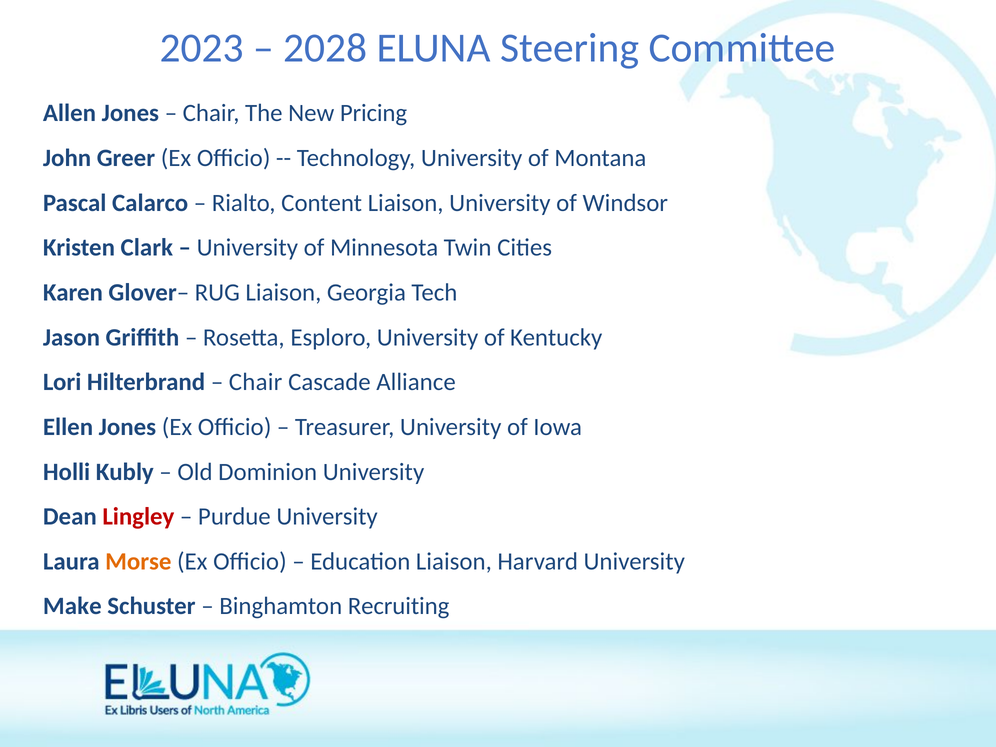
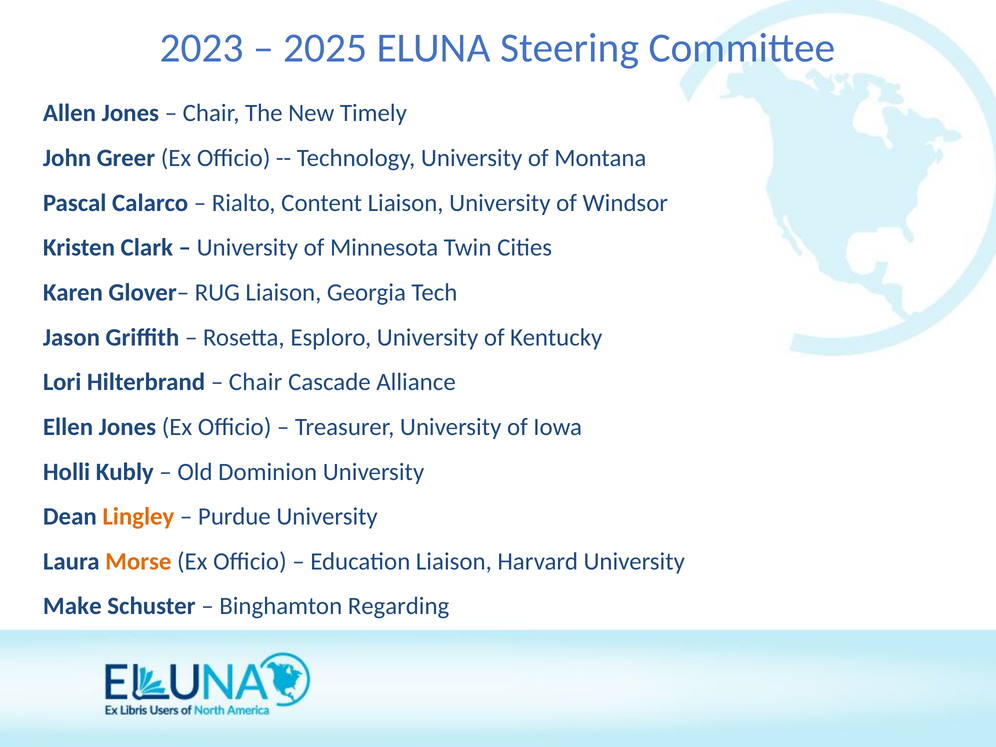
2028: 2028 -> 2025 (325, 48)
Pricing: Pricing -> Timely (373, 113)
Lingley colour: red -> orange (138, 517)
Recruiting: Recruiting -> Regarding (399, 606)
